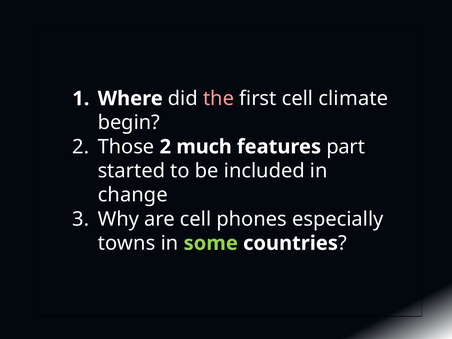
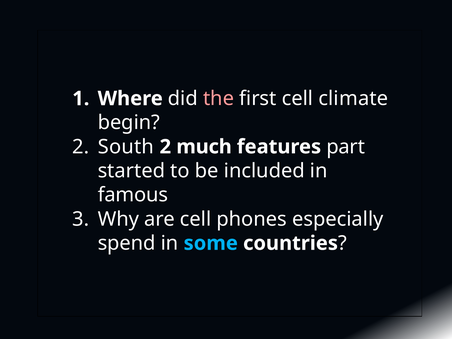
Those: Those -> South (126, 147)
change: change -> famous (133, 195)
towns: towns -> spend (127, 243)
some colour: light green -> light blue (211, 243)
